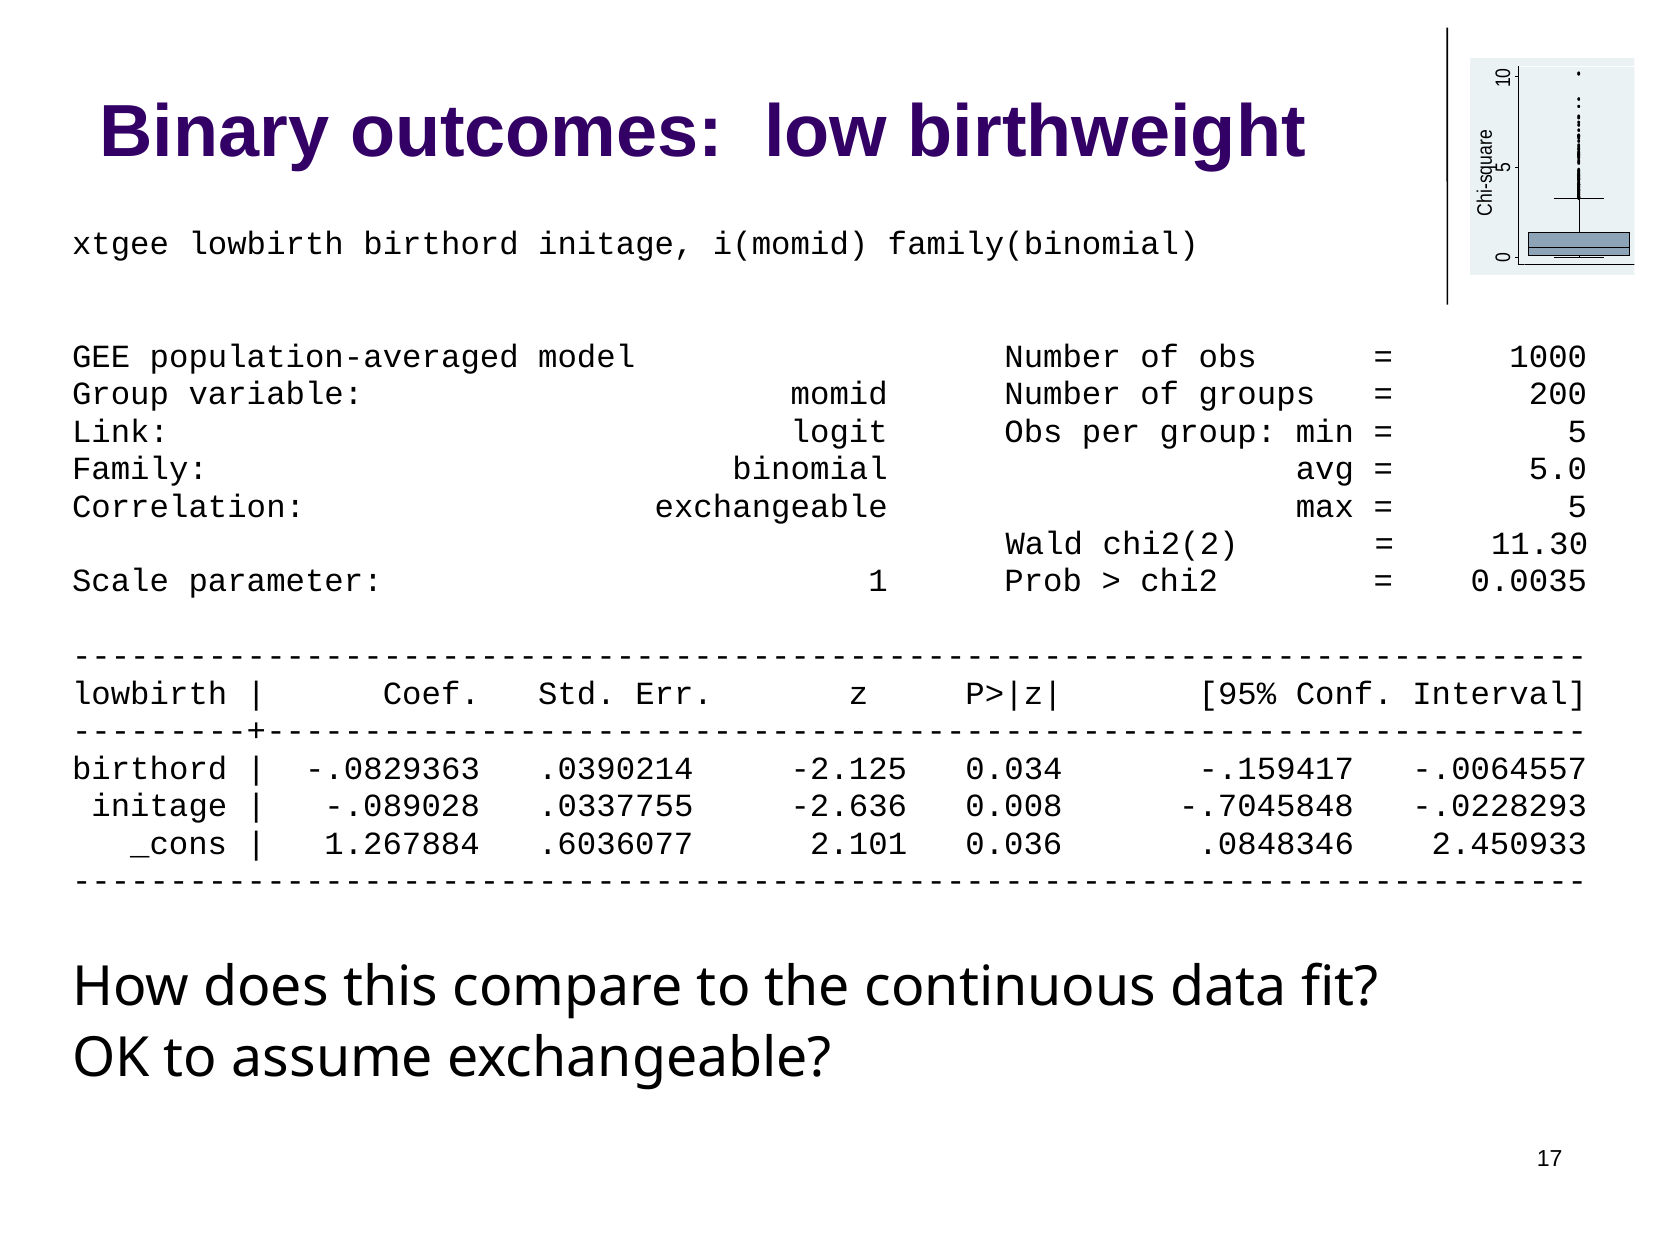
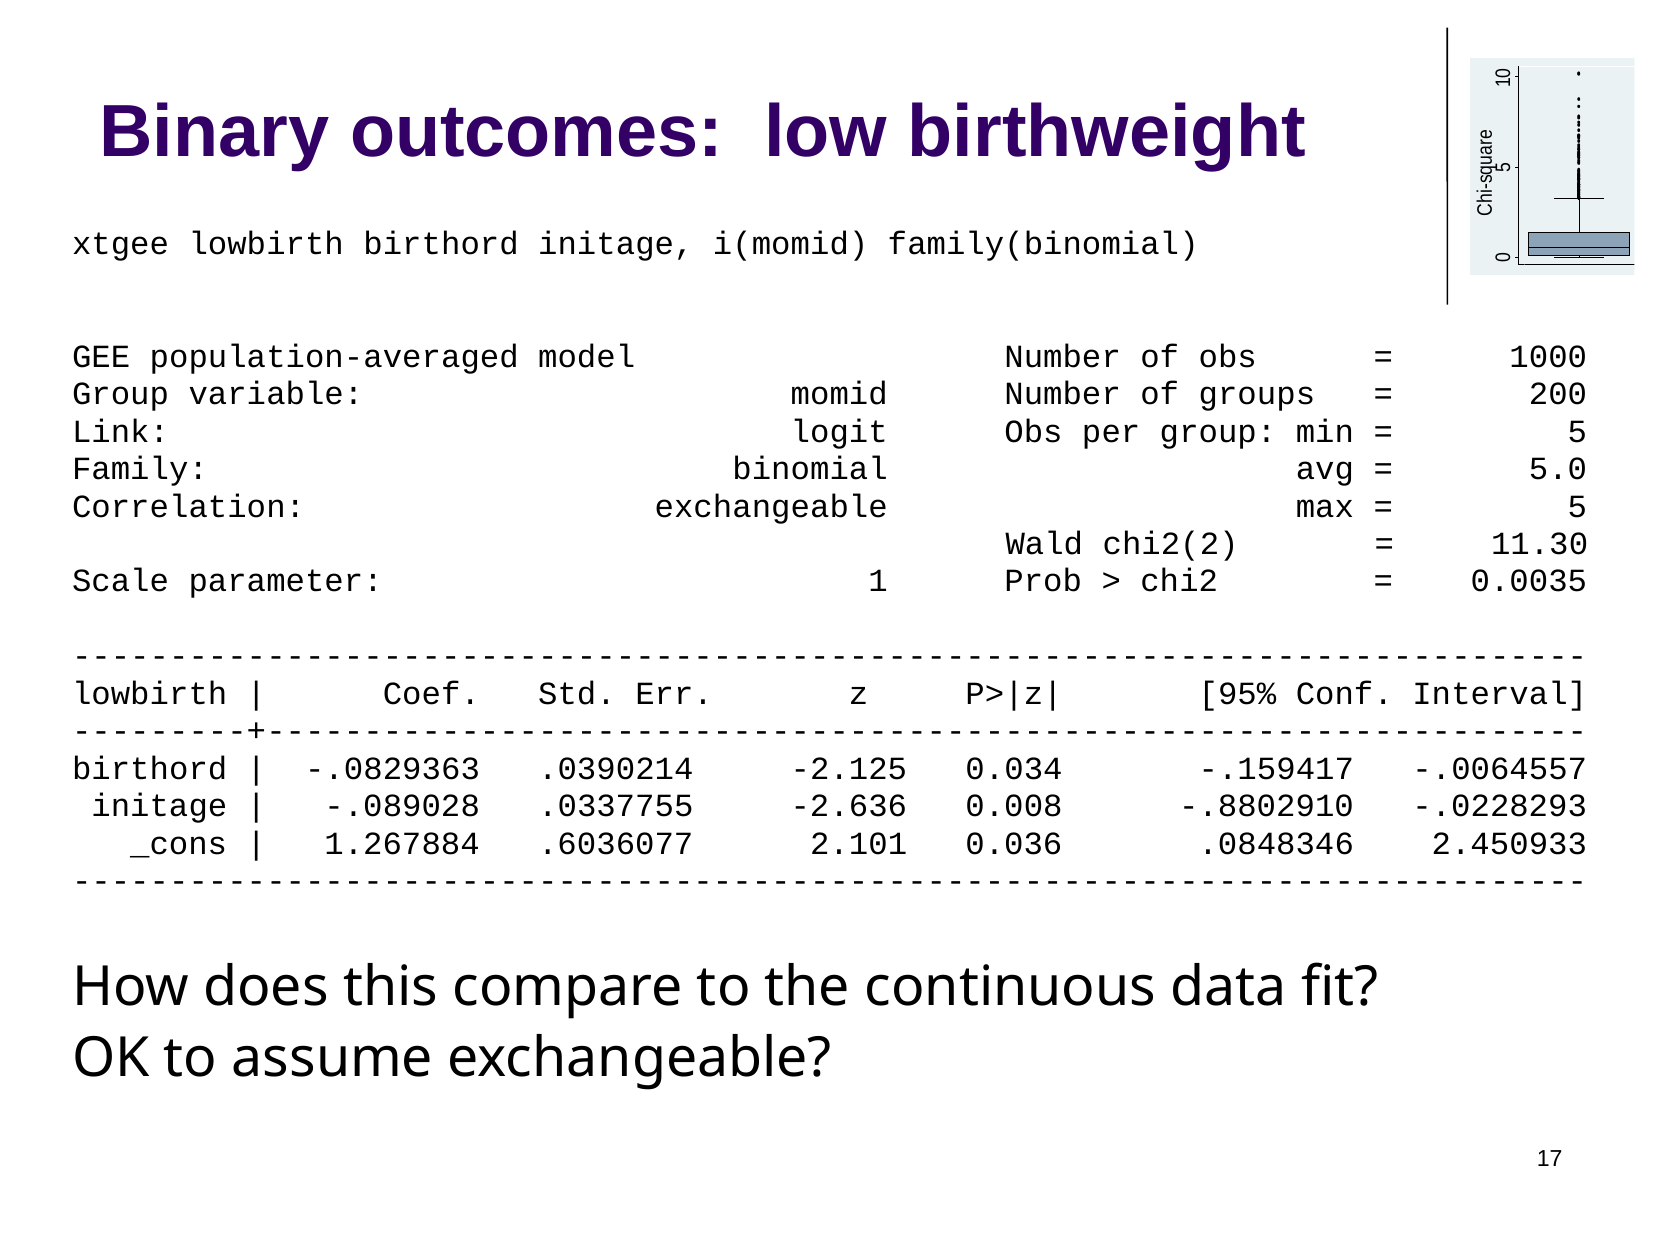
-.7045848: -.7045848 -> -.8802910 (1266, 807)
